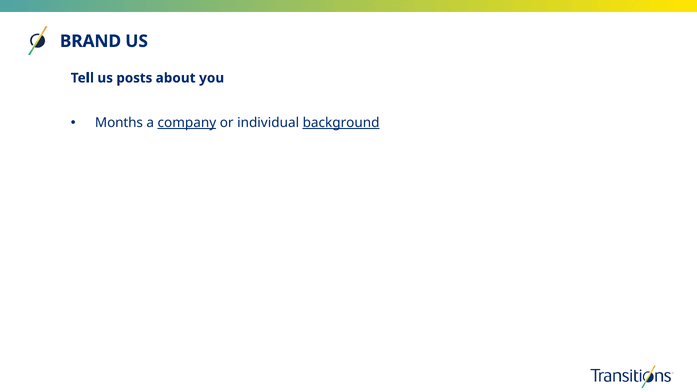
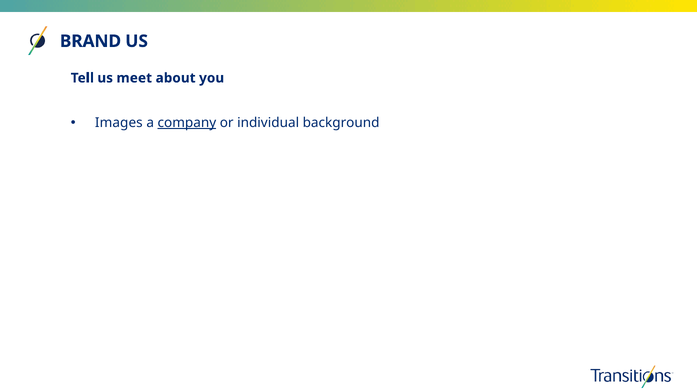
posts: posts -> meet (134, 78)
Months: Months -> Images (119, 123)
background underline: present -> none (341, 123)
